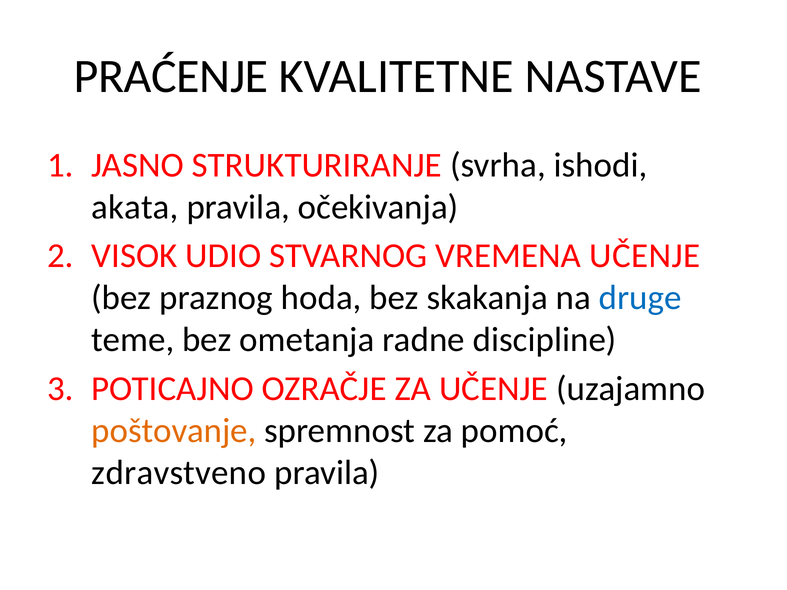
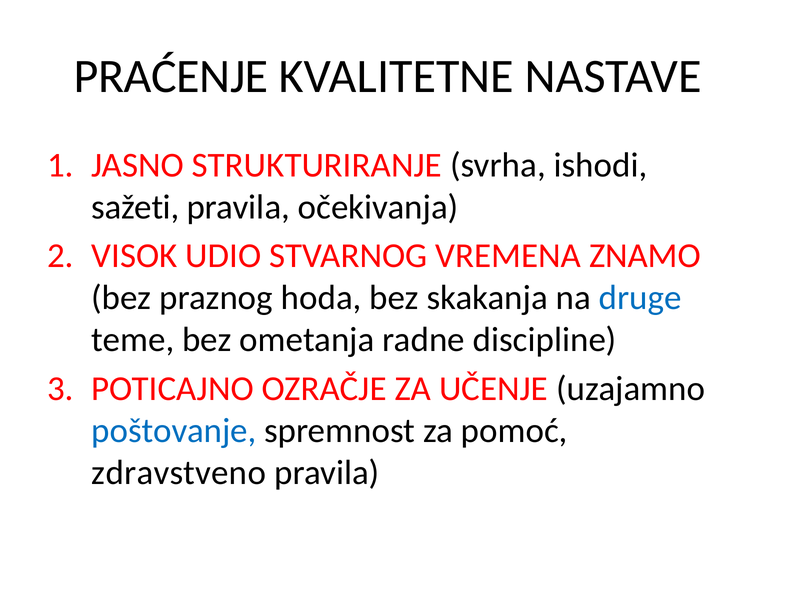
akata: akata -> sažeti (135, 207)
VREMENA UČENJE: UČENJE -> ZNAMO (645, 256)
poštovanje colour: orange -> blue (174, 431)
